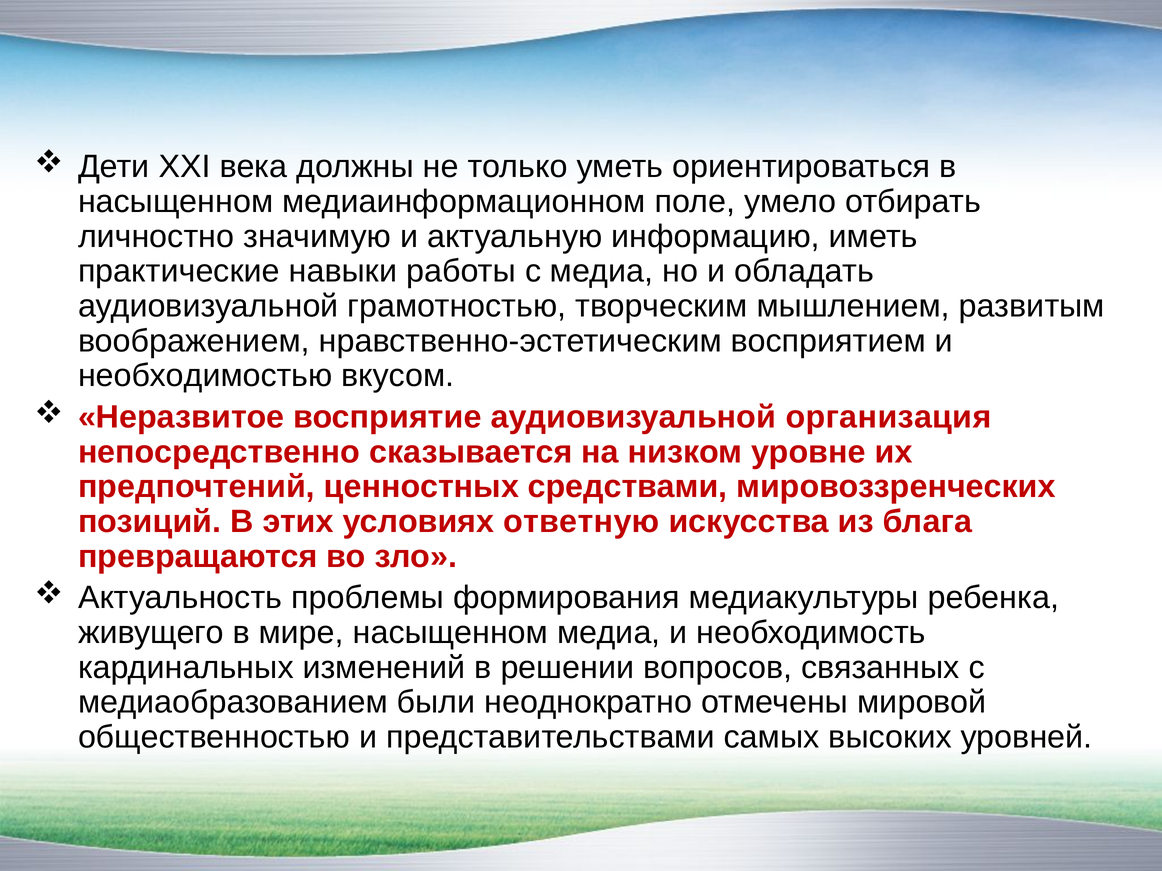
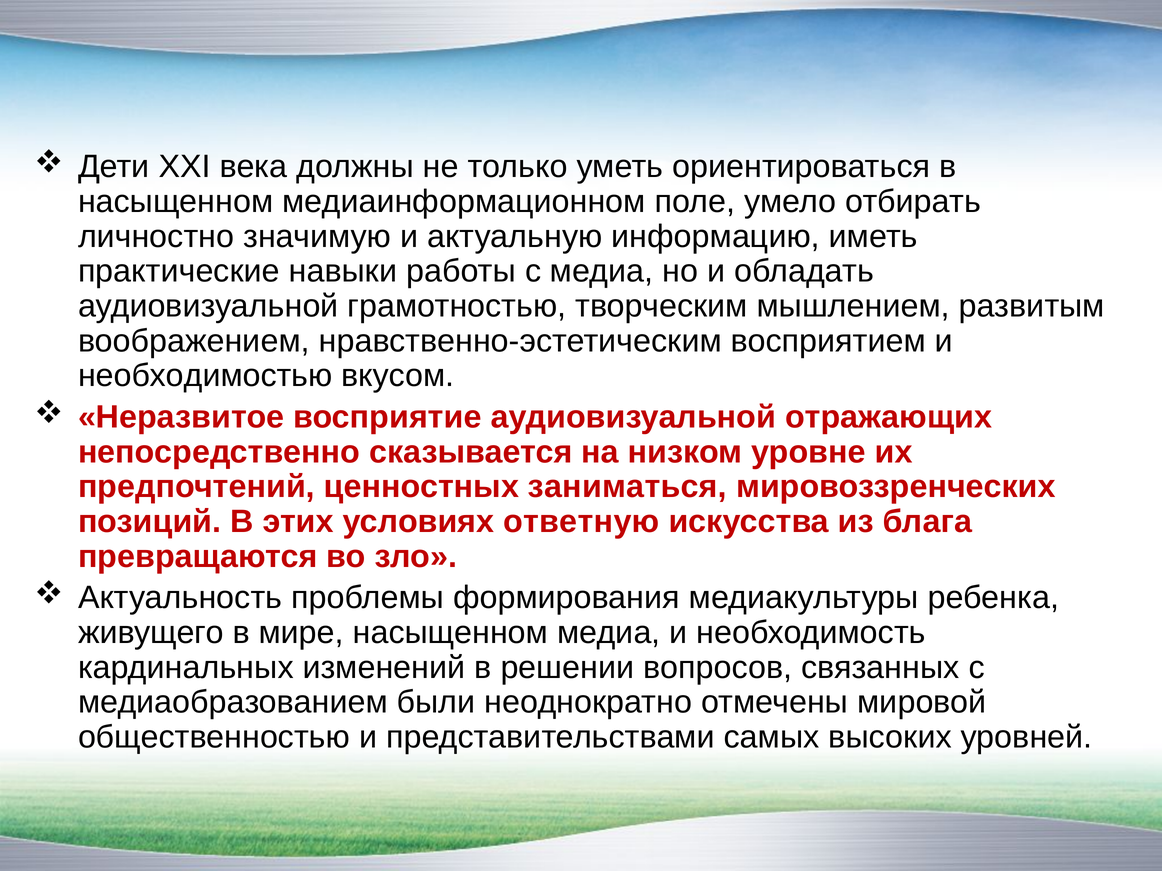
организация: организация -> отражающих (889, 417)
средствами: средствами -> заниматься (627, 487)
